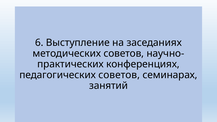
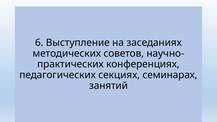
педагогических советов: советов -> секциях (119, 75)
